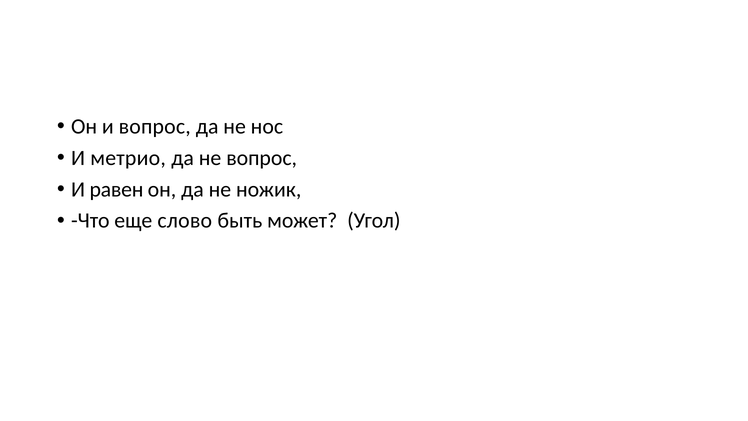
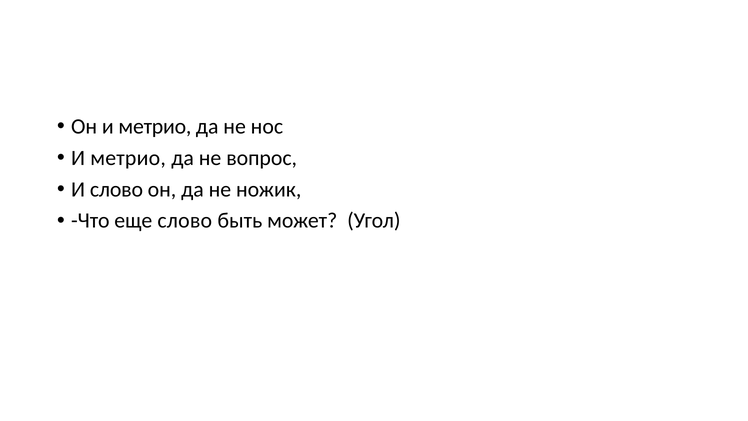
Он и вопрос: вопрос -> метрио (155, 126)
И равен: равен -> слово (116, 189)
